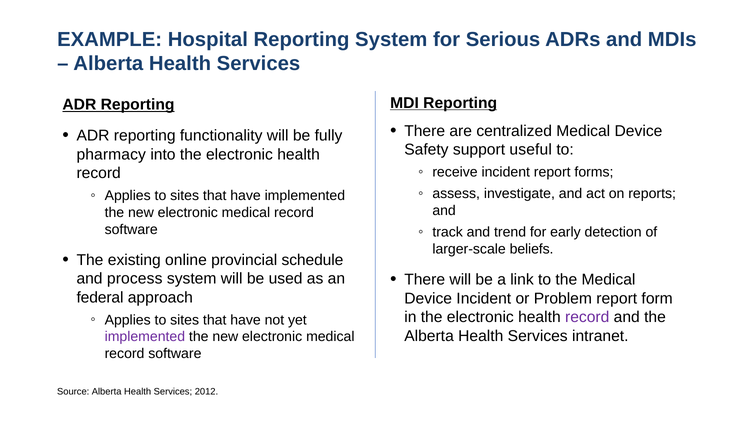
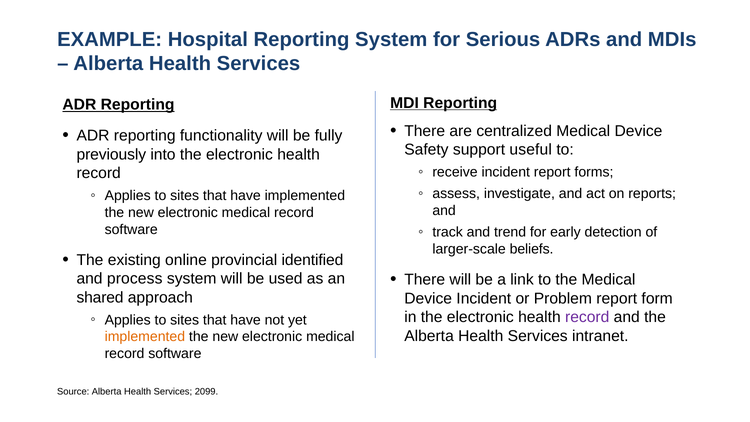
pharmacy: pharmacy -> previously (111, 155)
schedule: schedule -> identified (312, 260)
federal: federal -> shared (100, 297)
implemented colour: purple -> orange (145, 337)
2012: 2012 -> 2099 (206, 391)
